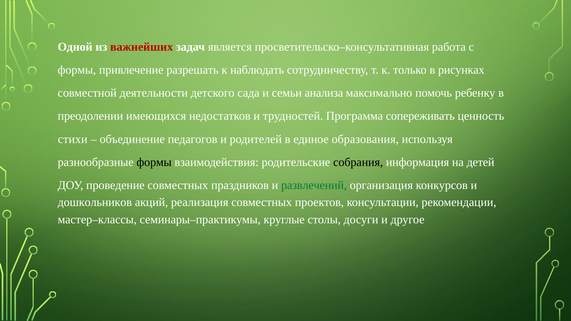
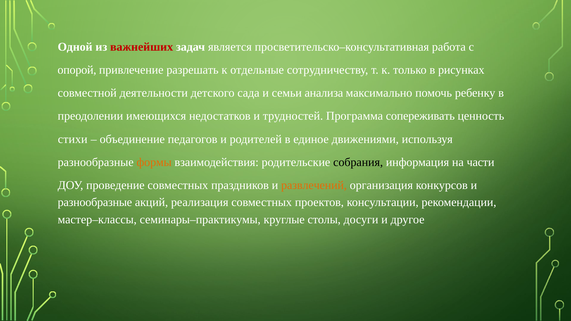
формы: формы -> опорой (77, 70)
наблюдать: наблюдать -> отдельные (257, 70)
образования: образования -> движениями (365, 139)
формы colour: black -> orange (154, 162)
детей: детей -> части (481, 162)
развлечений colour: green -> orange (314, 185)
дошкольников: дошкольников -> разнообразные (95, 203)
